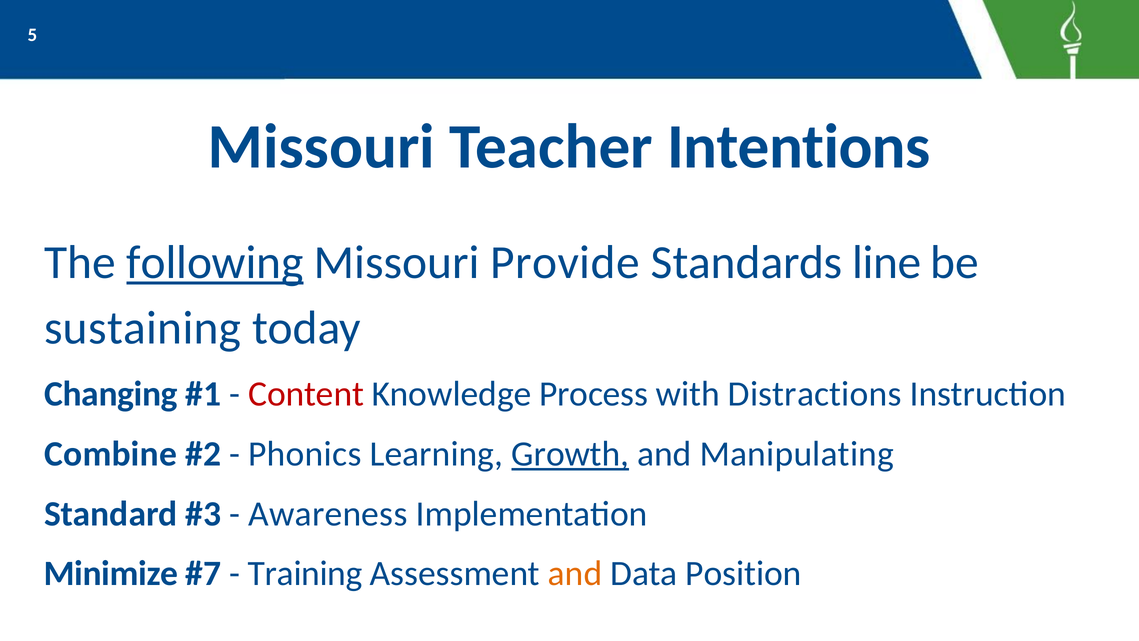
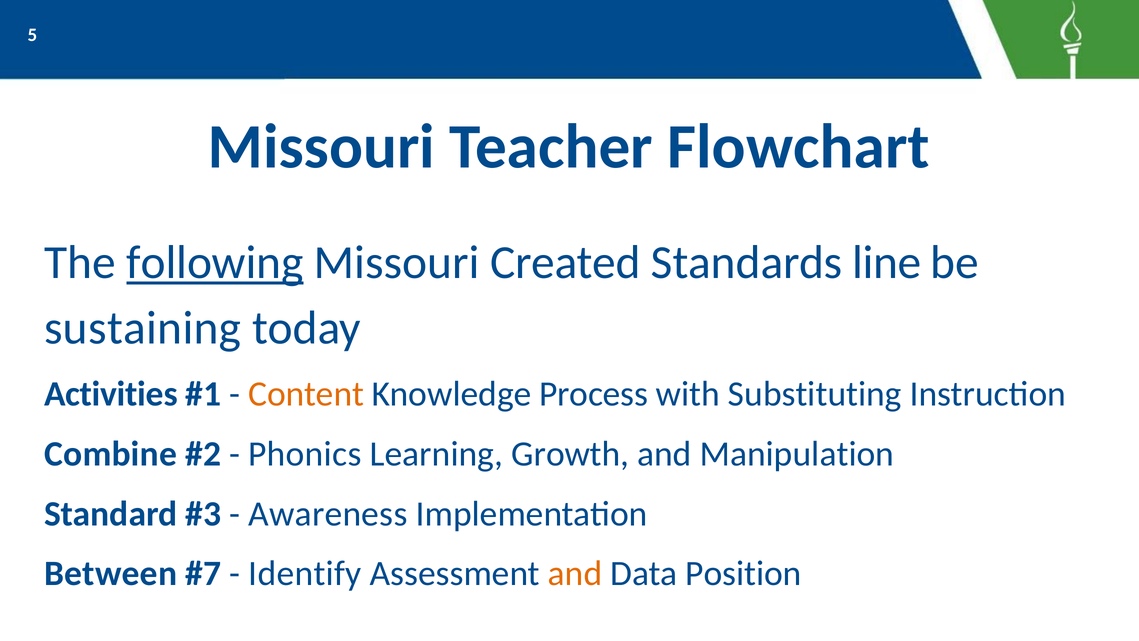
Intentions: Intentions -> Flowchart (798, 147)
Provide: Provide -> Created (565, 262)
Changing: Changing -> Activities (111, 394)
Content colour: red -> orange (306, 394)
Distractions: Distractions -> Substituting (815, 394)
Growth underline: present -> none (570, 454)
Manipulating: Manipulating -> Manipulation (797, 454)
Minimize: Minimize -> Between (111, 573)
Training: Training -> Identify (305, 573)
